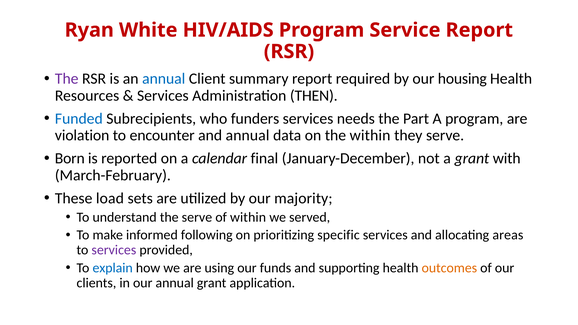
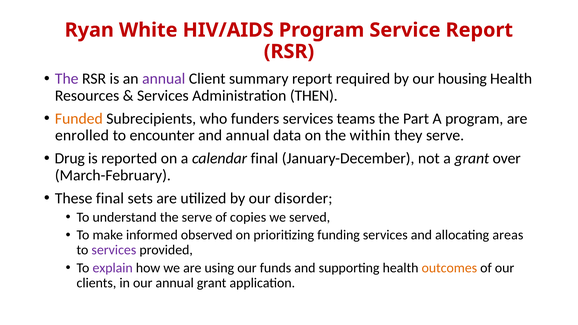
annual colour: blue -> purple (164, 79)
Funded colour: blue -> orange (79, 119)
needs: needs -> teams (356, 119)
violation: violation -> enrolled (82, 136)
Born: Born -> Drug (70, 158)
with: with -> over (507, 158)
These load: load -> final (110, 198)
majority: majority -> disorder (303, 198)
of within: within -> copies (248, 217)
following: following -> observed (207, 235)
specific: specific -> funding (339, 235)
explain colour: blue -> purple (113, 268)
